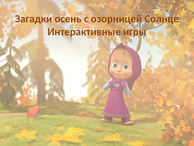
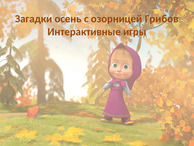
Солнце: Солнце -> Грибов (162, 19)
